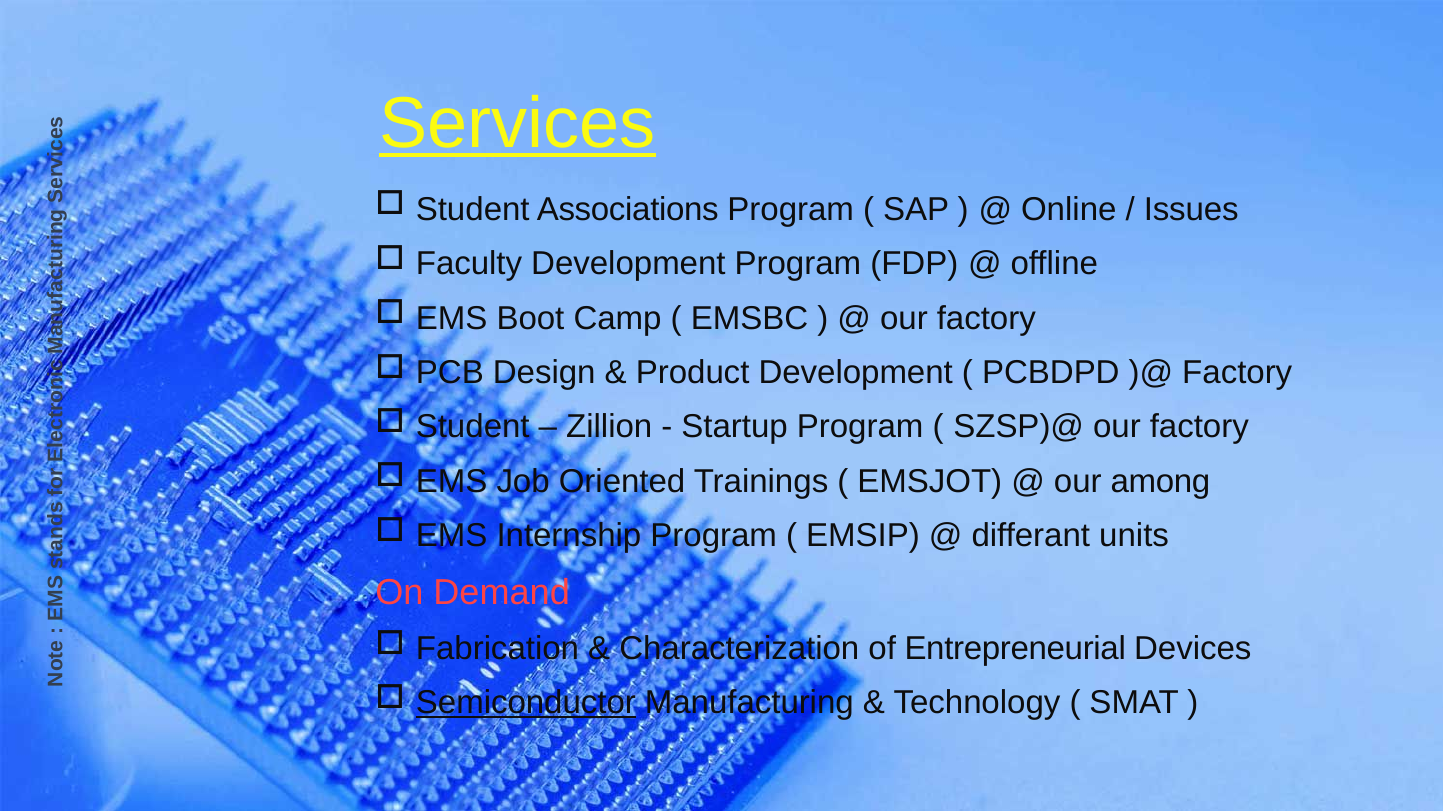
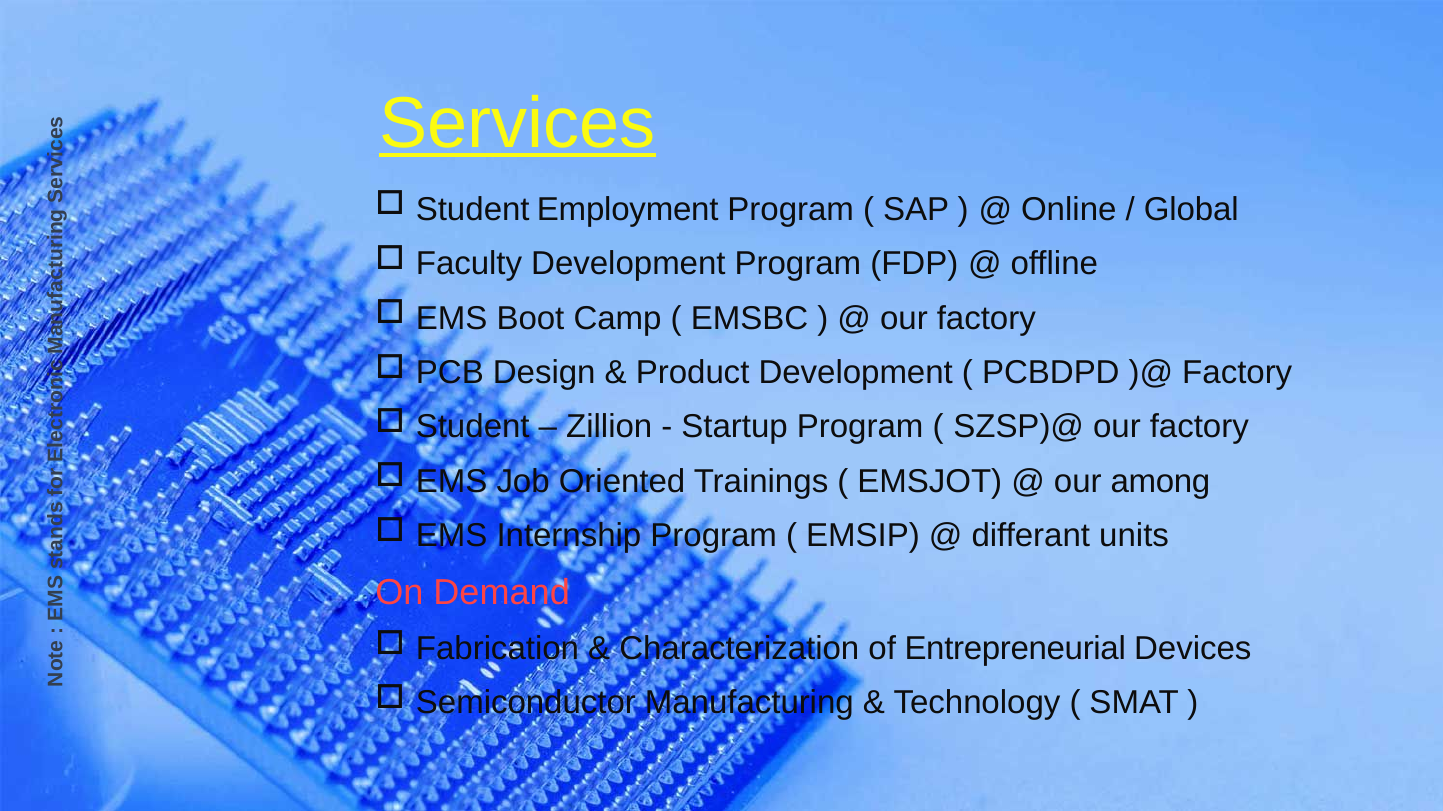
Associations: Associations -> Employment (628, 210)
Issues: Issues -> Global (1191, 210)
Semiconductor underline: present -> none (526, 704)
